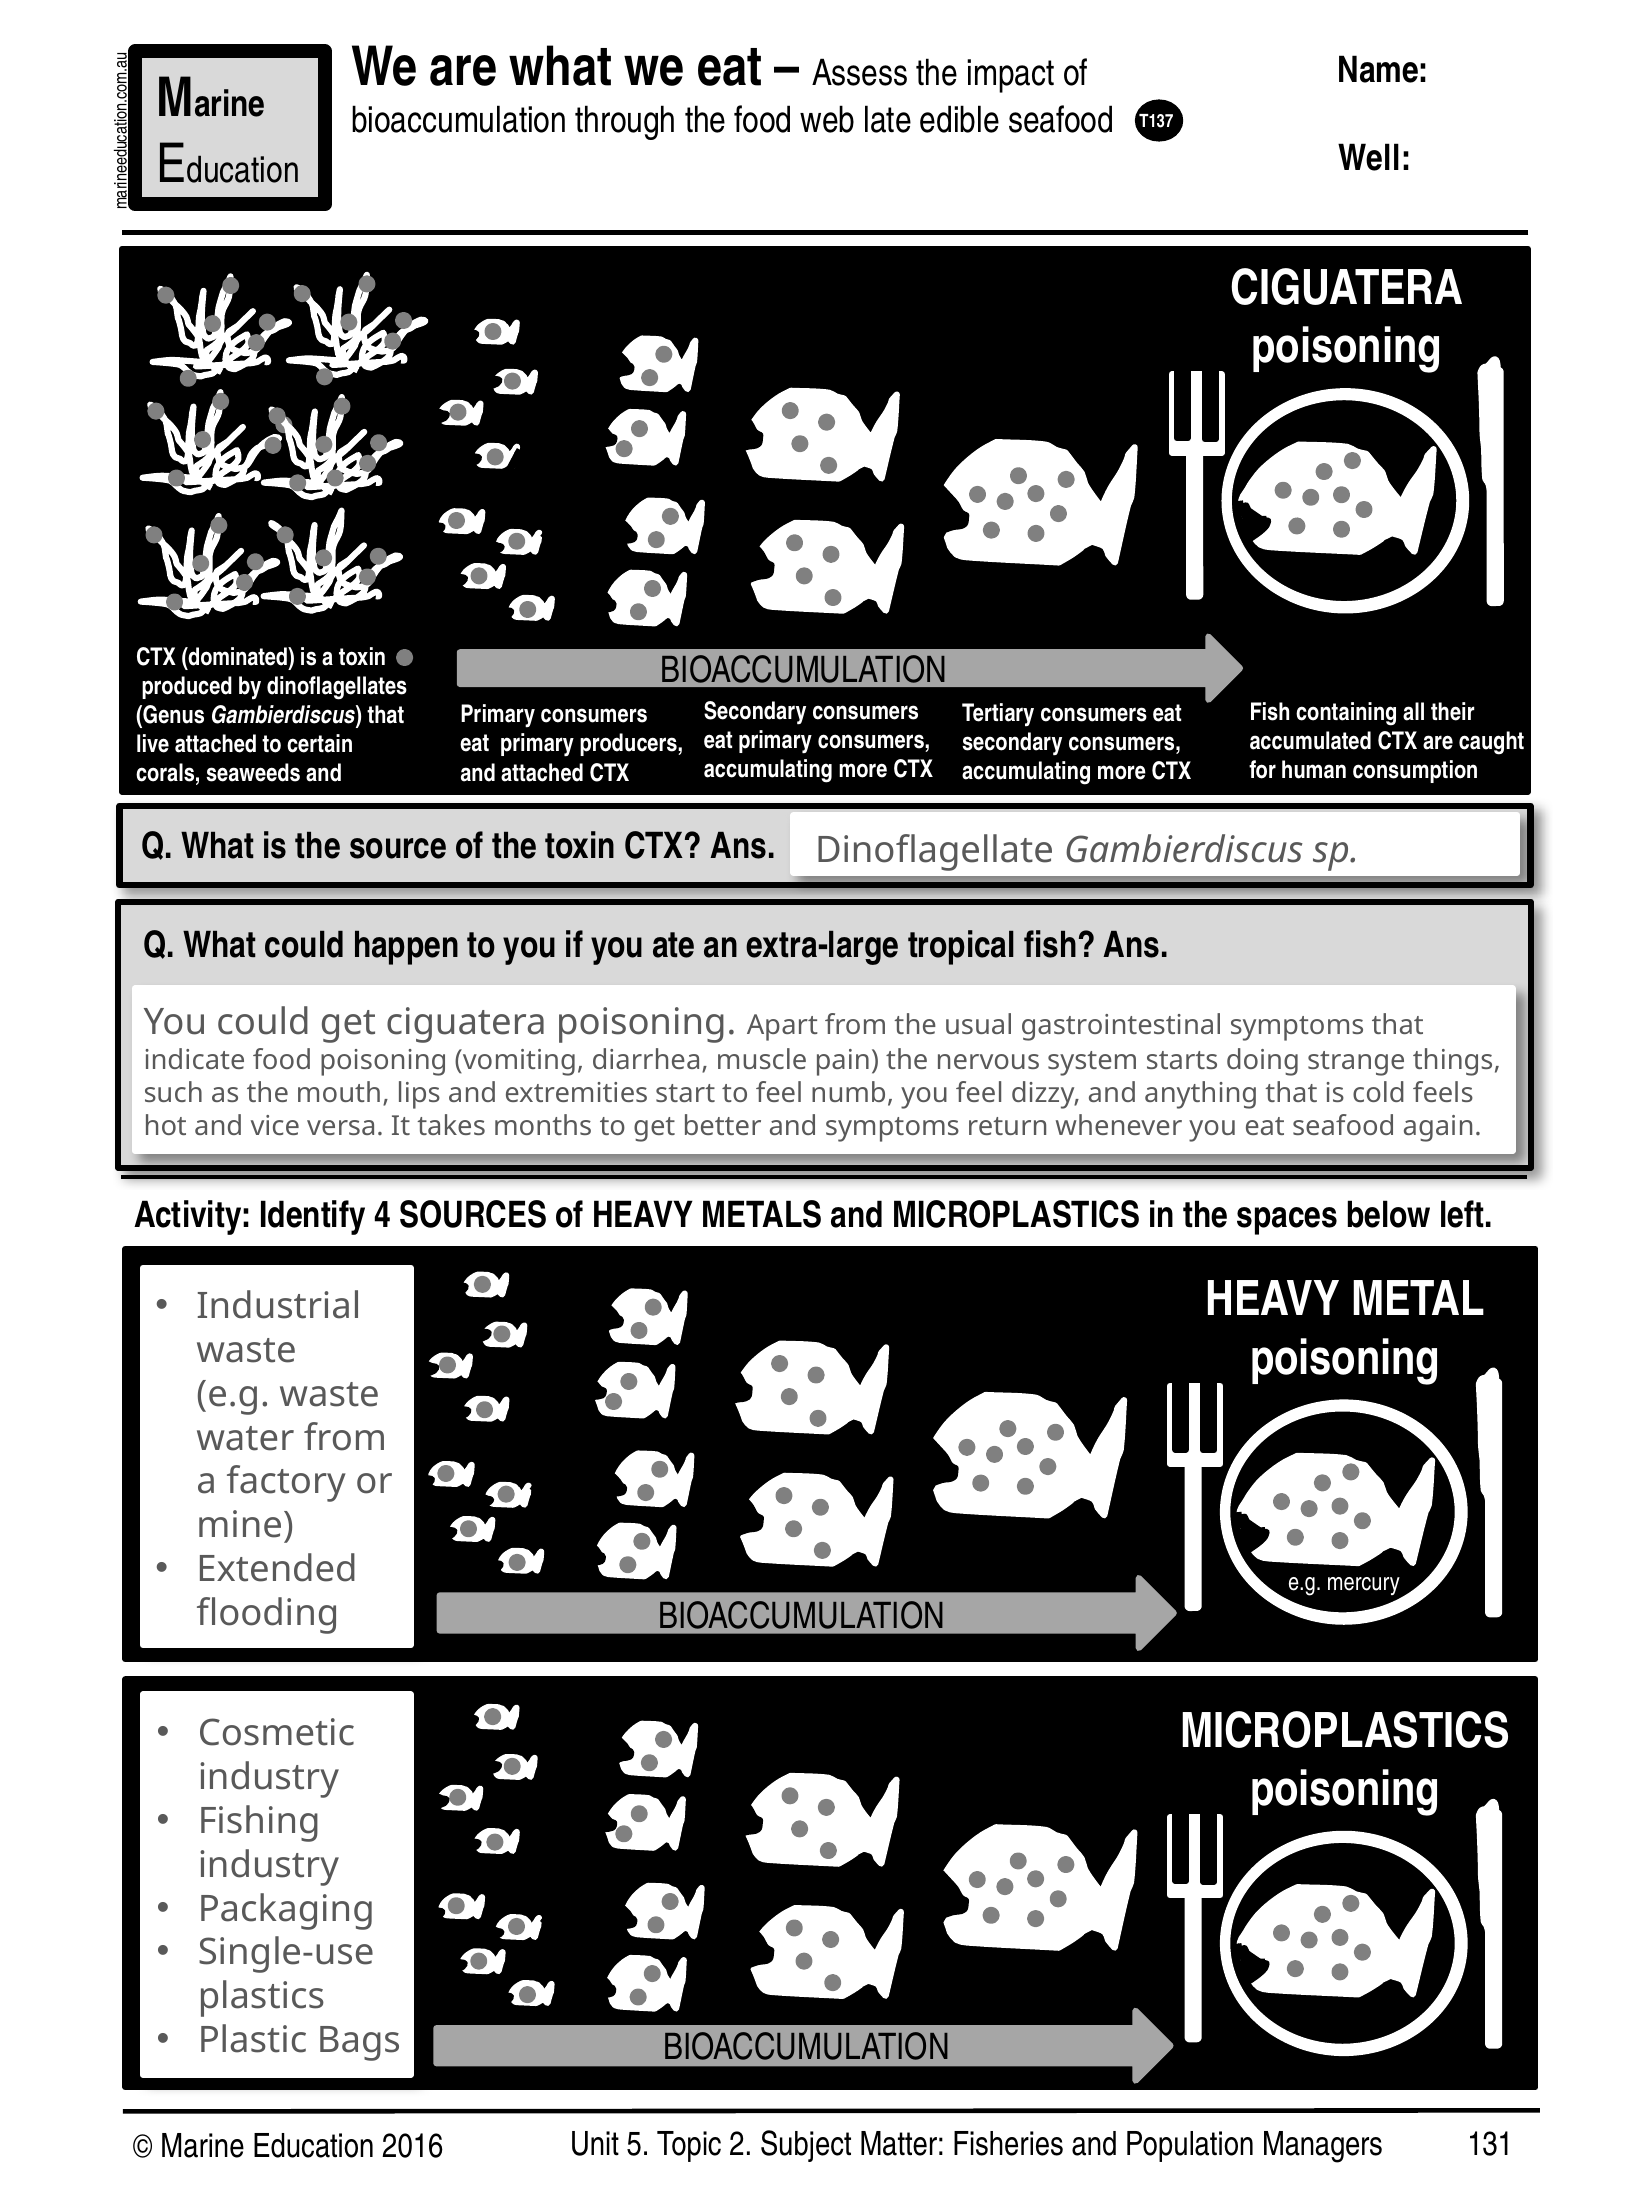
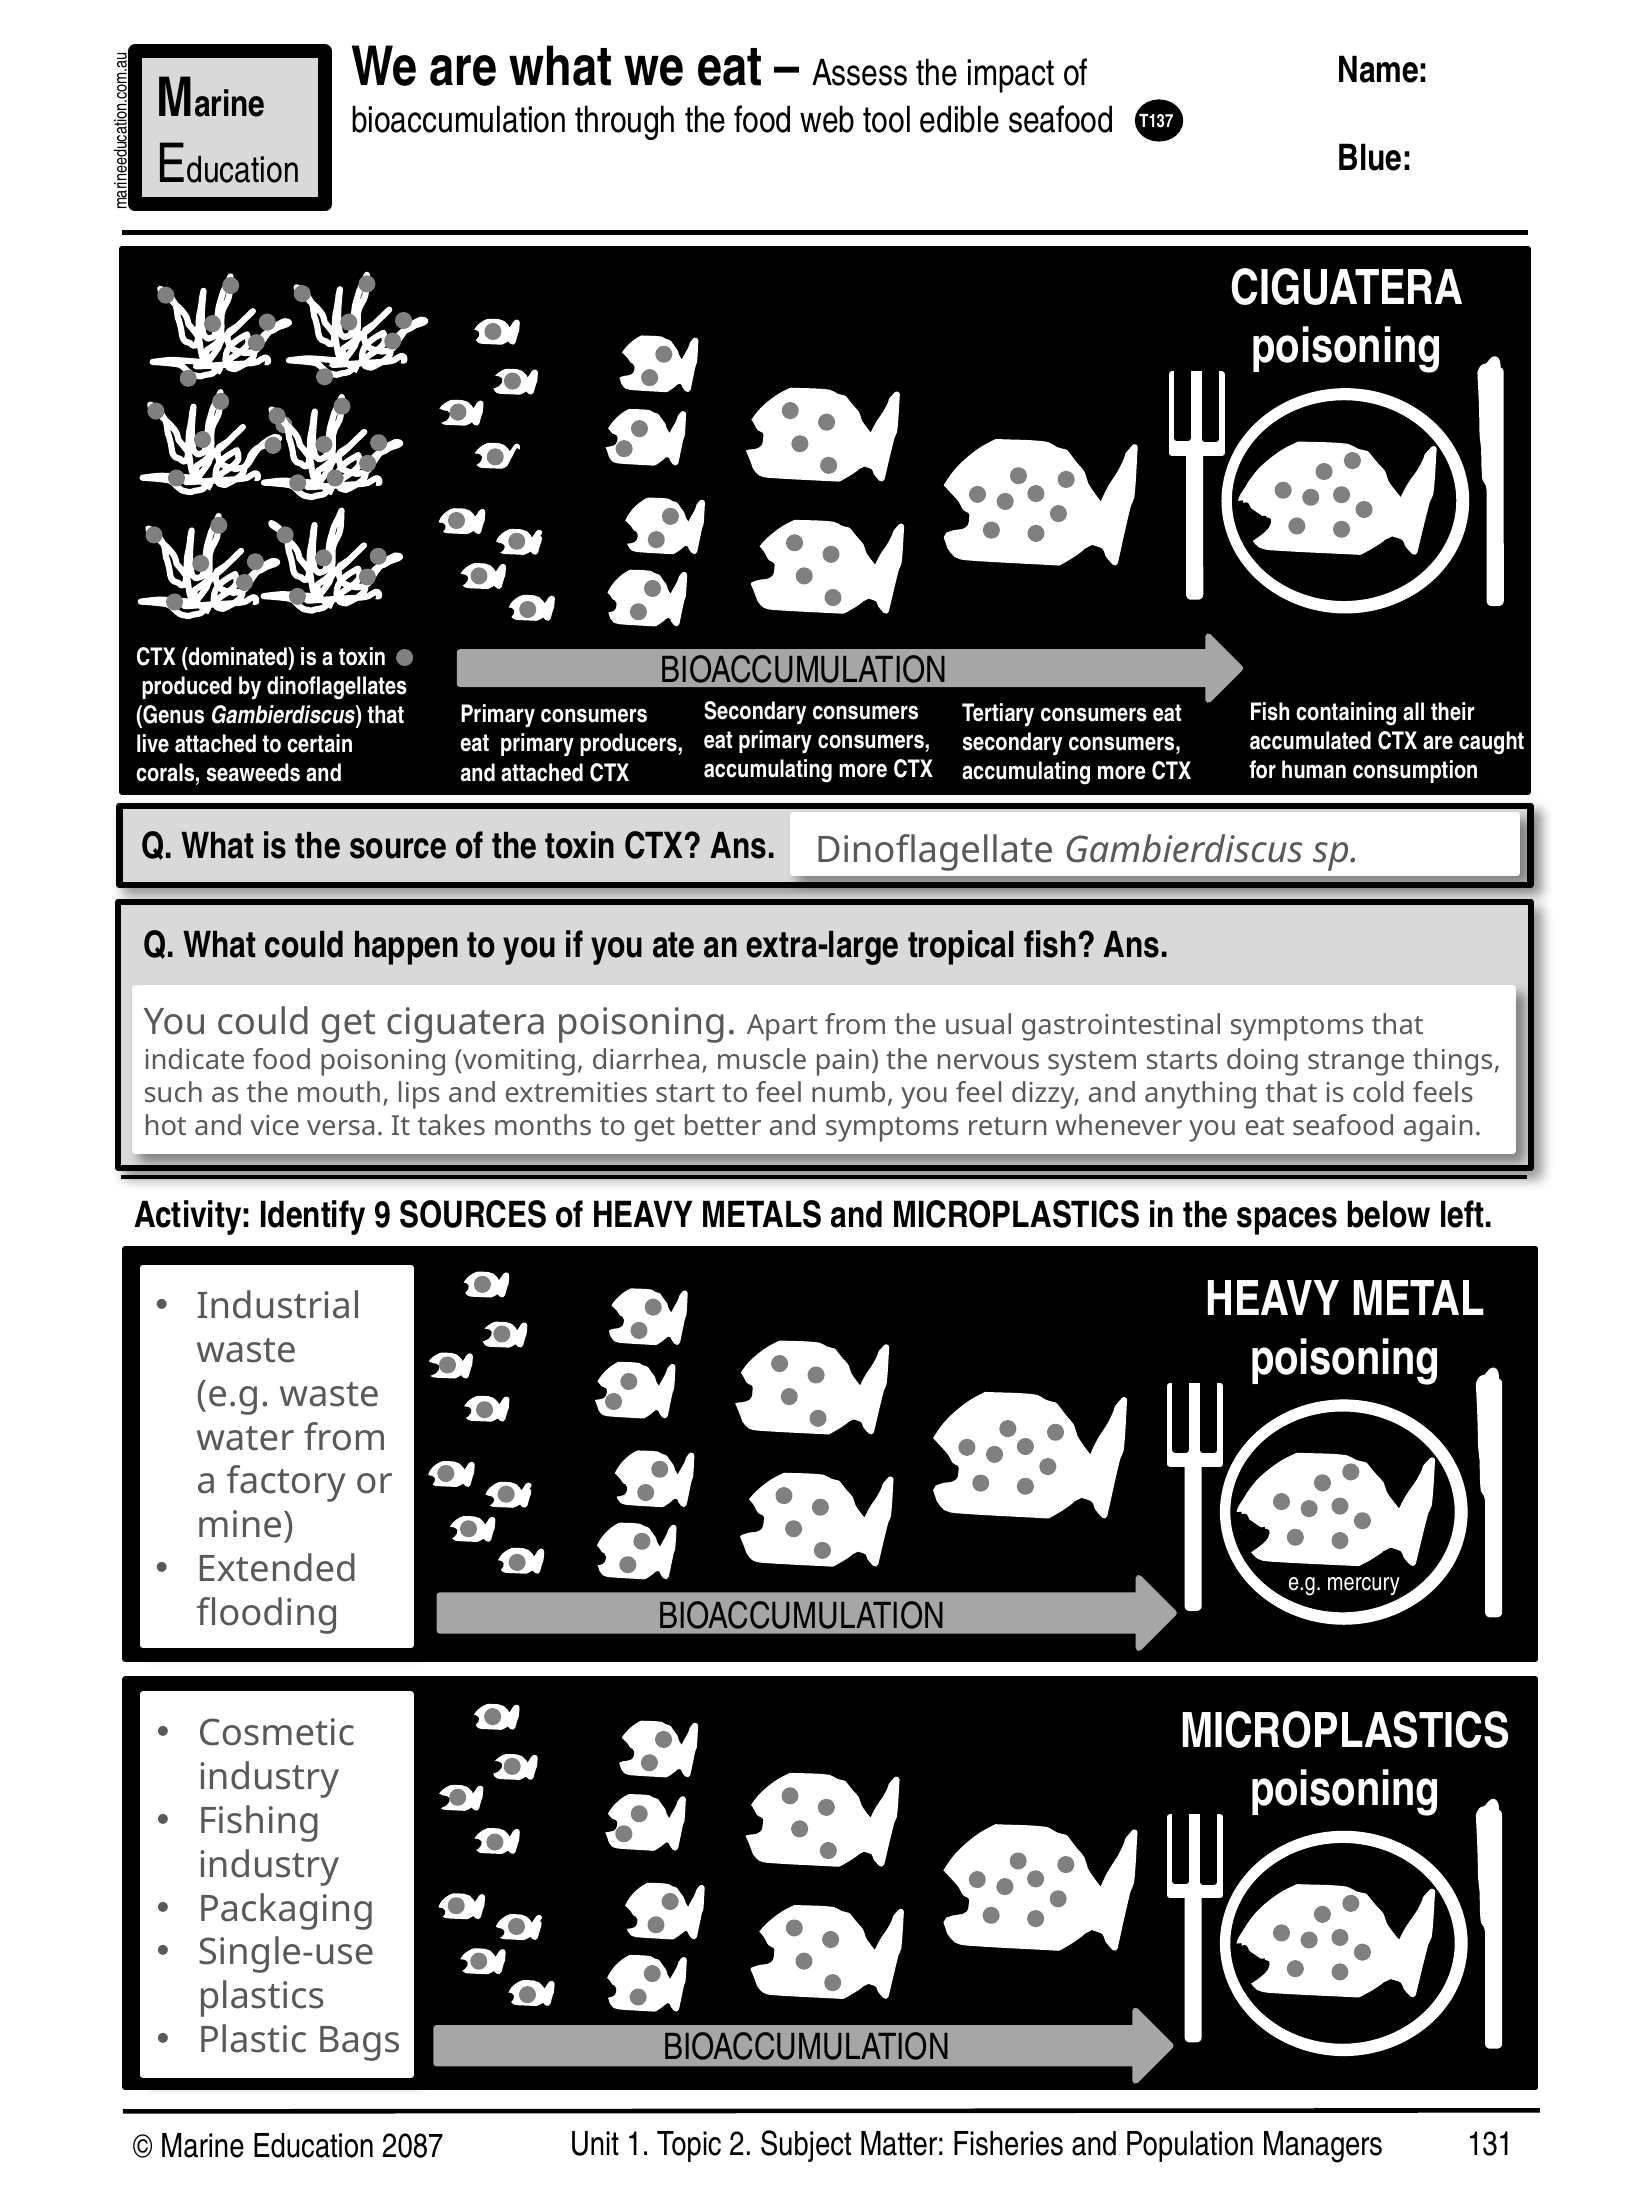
late: late -> tool (888, 121)
Well: Well -> Blue (1375, 158)
4: 4 -> 9 (383, 1216)
5: 5 -> 1 (638, 2145)
2016: 2016 -> 2087 (413, 2147)
